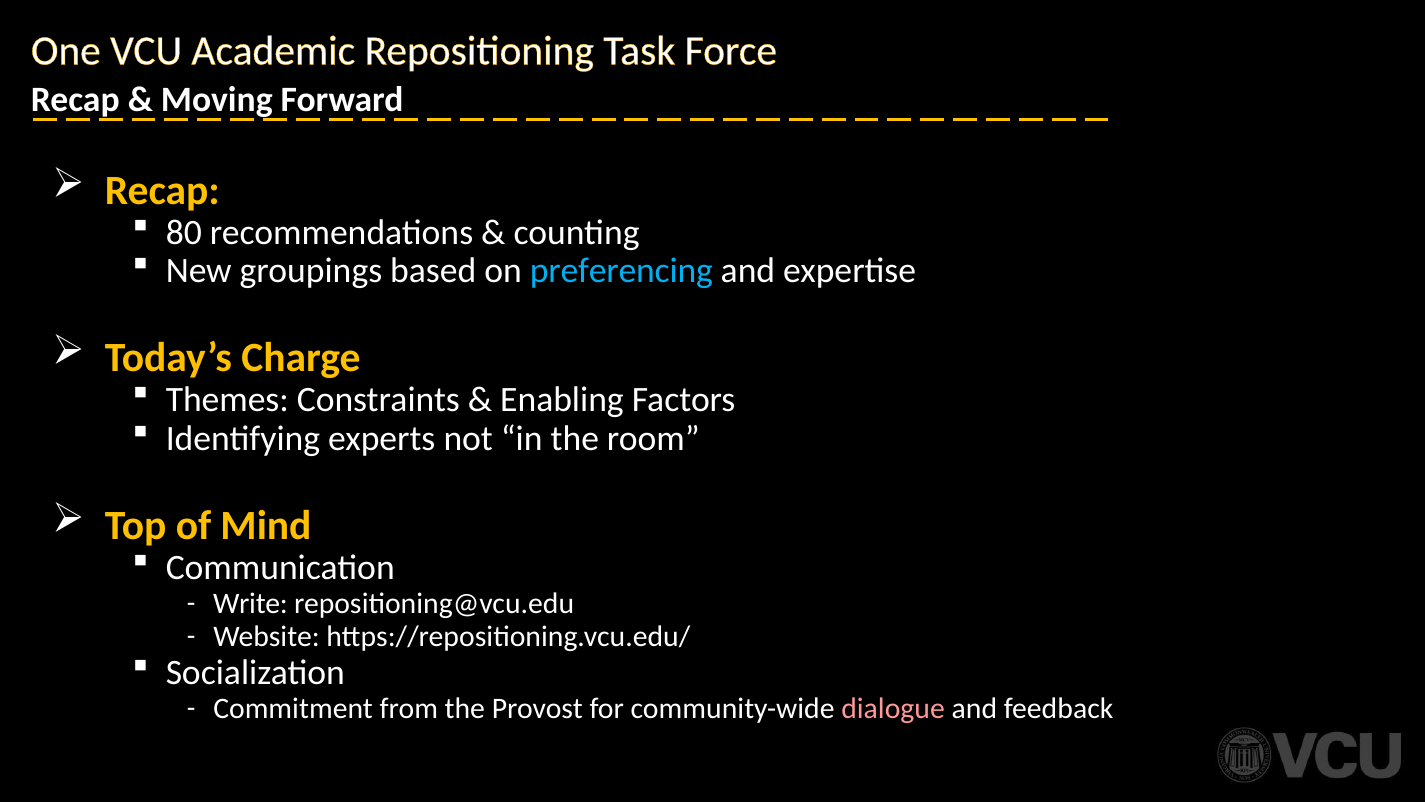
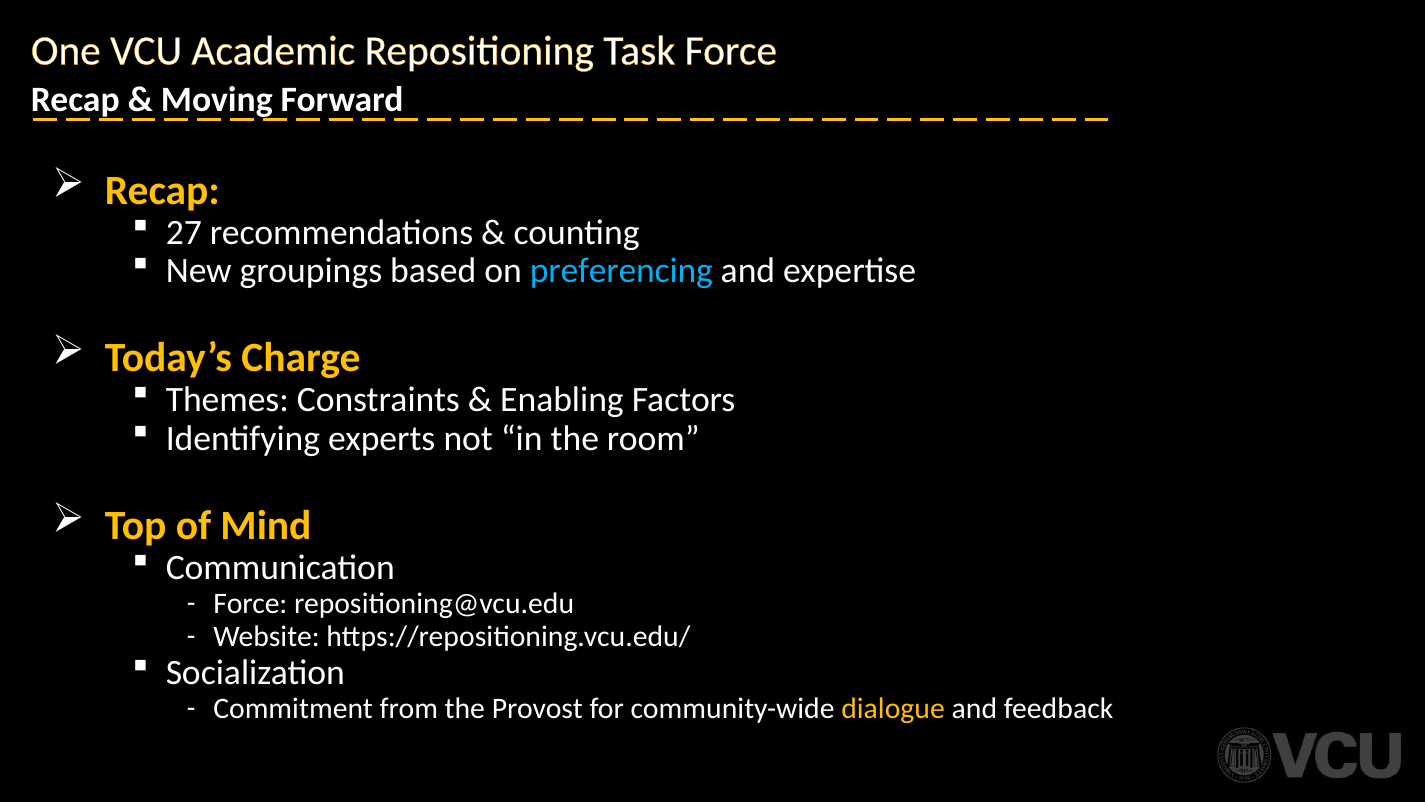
80: 80 -> 27 (184, 232)
Write: Write -> Force (250, 603)
dialogue colour: pink -> yellow (893, 708)
